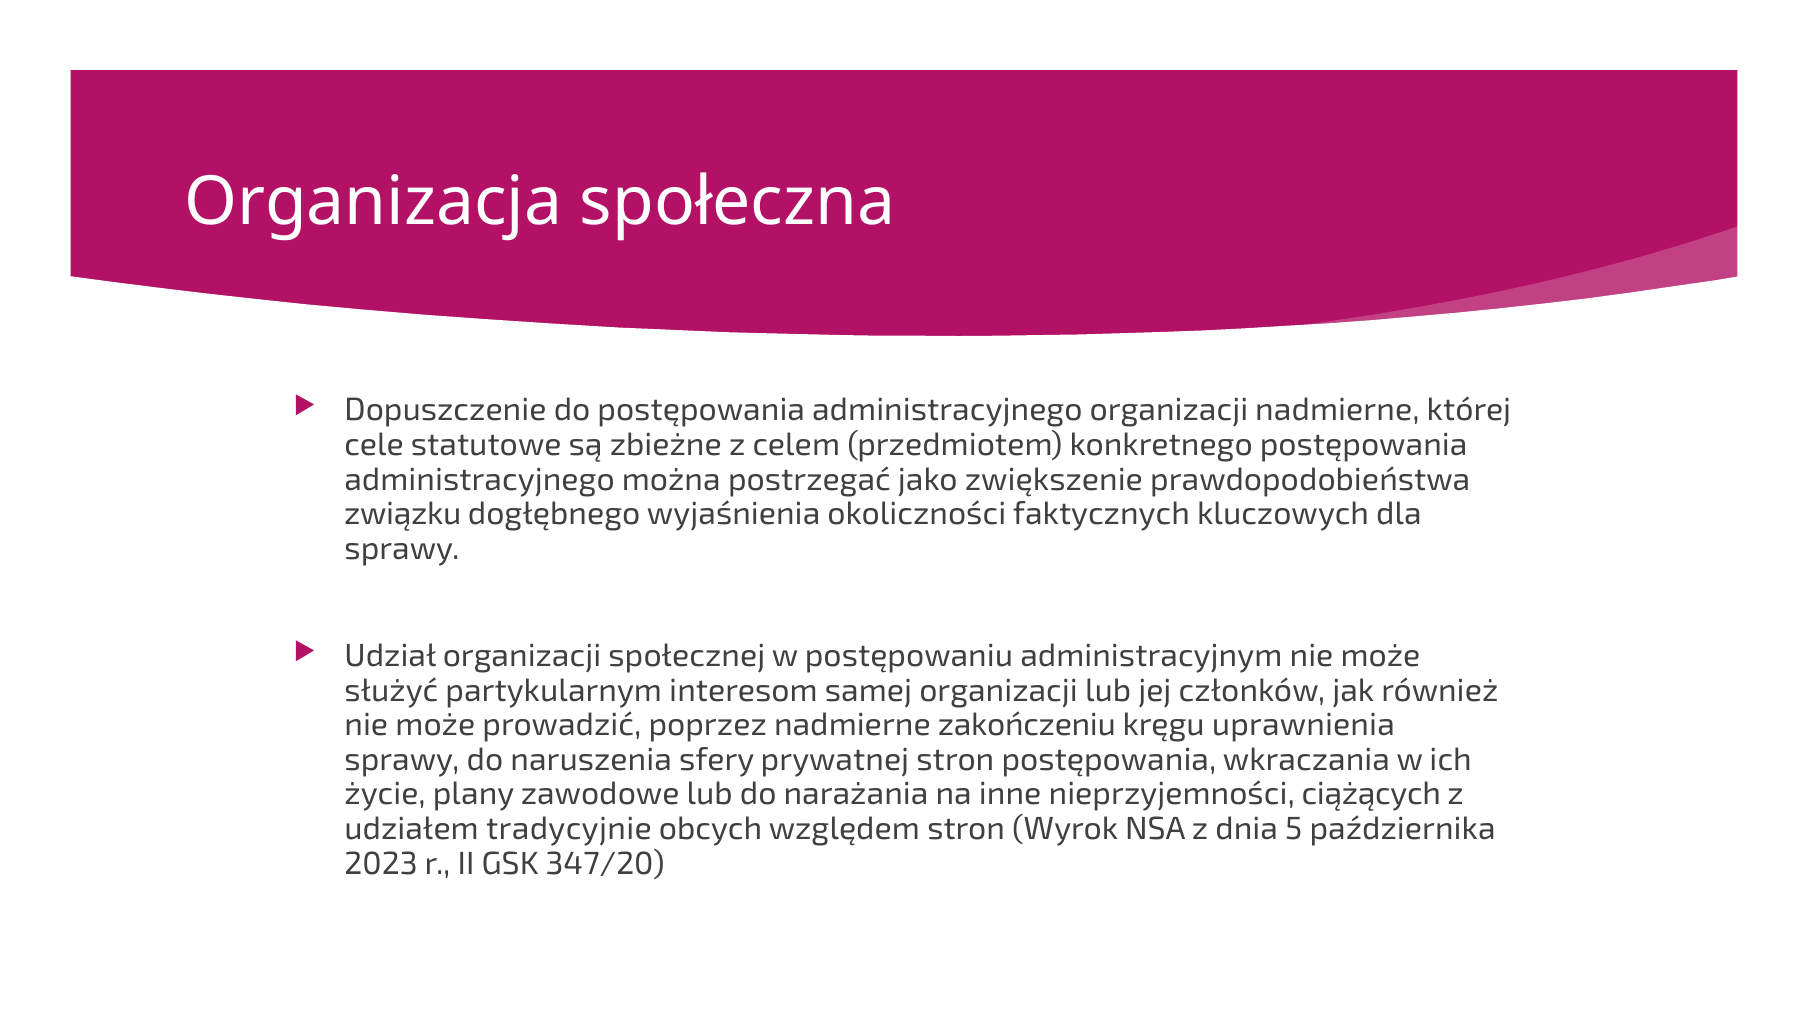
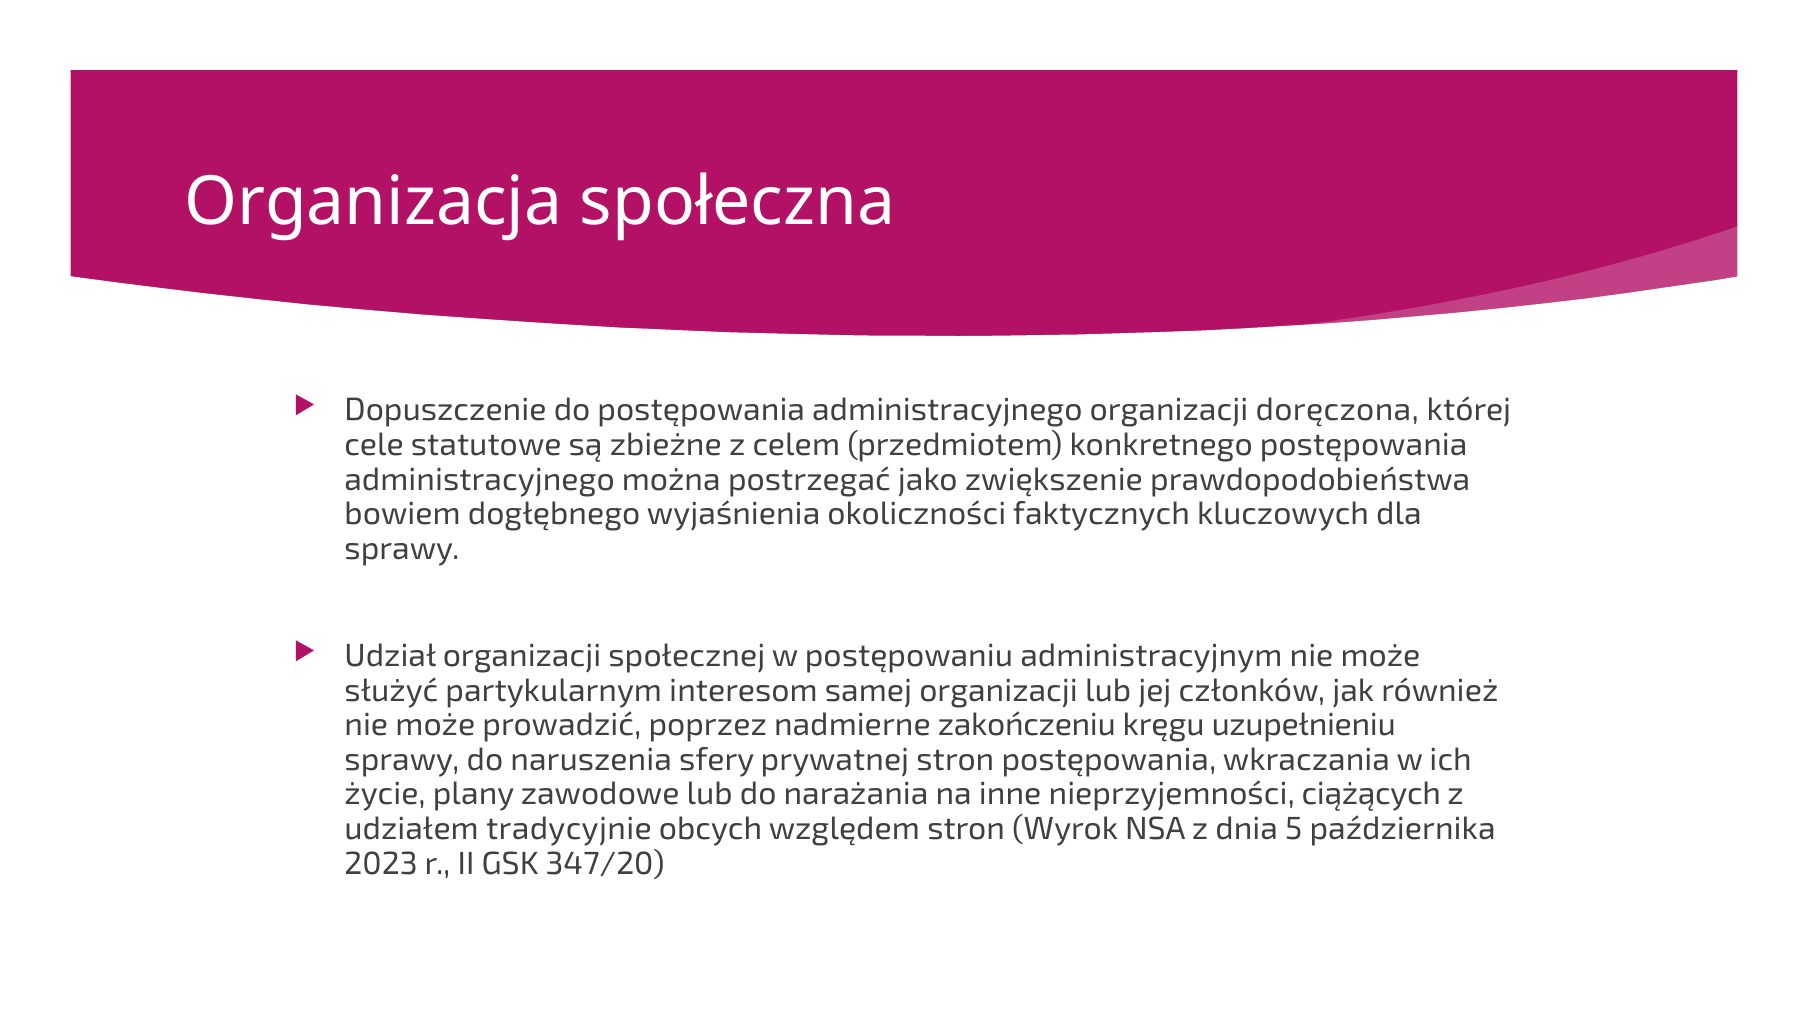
organizacji nadmierne: nadmierne -> doręczona (1337, 410)
związku: związku -> bowiem (403, 514)
uprawnienia: uprawnienia -> uzupełnieniu (1304, 725)
